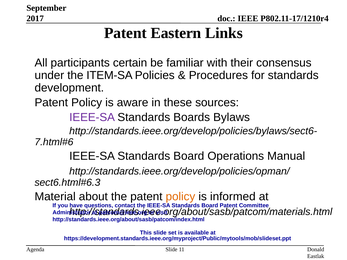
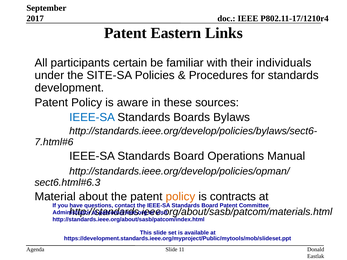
consensus: consensus -> individuals (284, 63)
ITEM-SA: ITEM-SA -> SITE-SA (109, 75)
IEEE-SA colour: purple -> blue (92, 117)
informed: informed -> contracts (233, 197)
